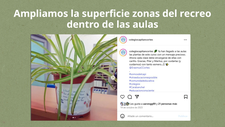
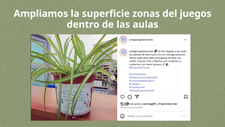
recreo: recreo -> juegos (196, 14)
